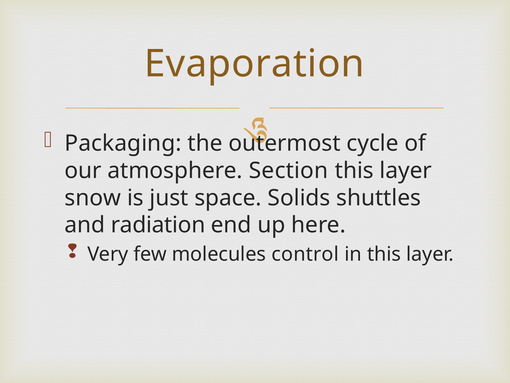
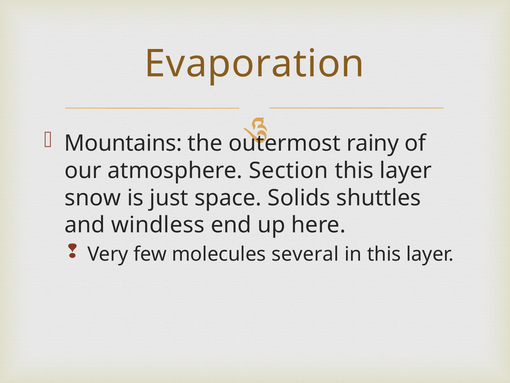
Packaging: Packaging -> Mountains (123, 143)
cycle: cycle -> rainy (373, 143)
radiation: radiation -> windless (158, 225)
control: control -> several (305, 254)
